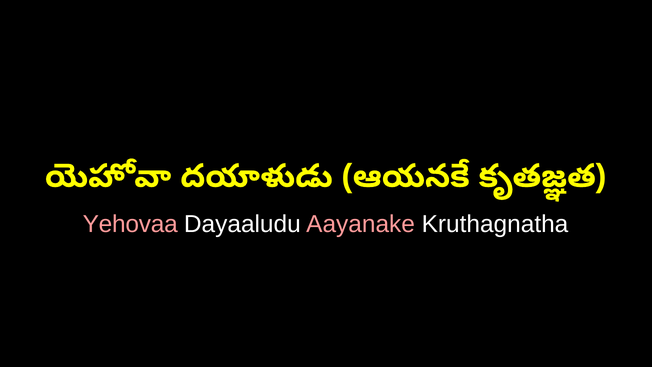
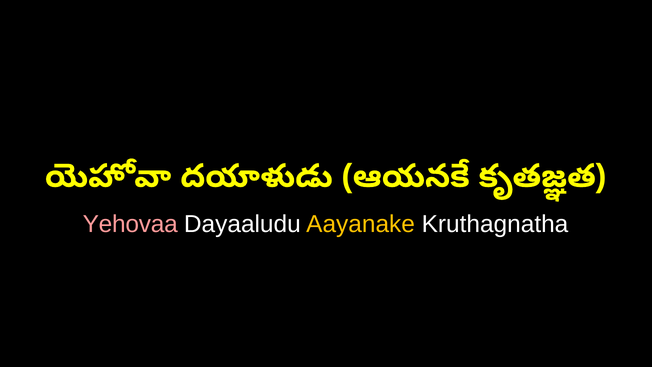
Aayanake colour: pink -> yellow (361, 224)
